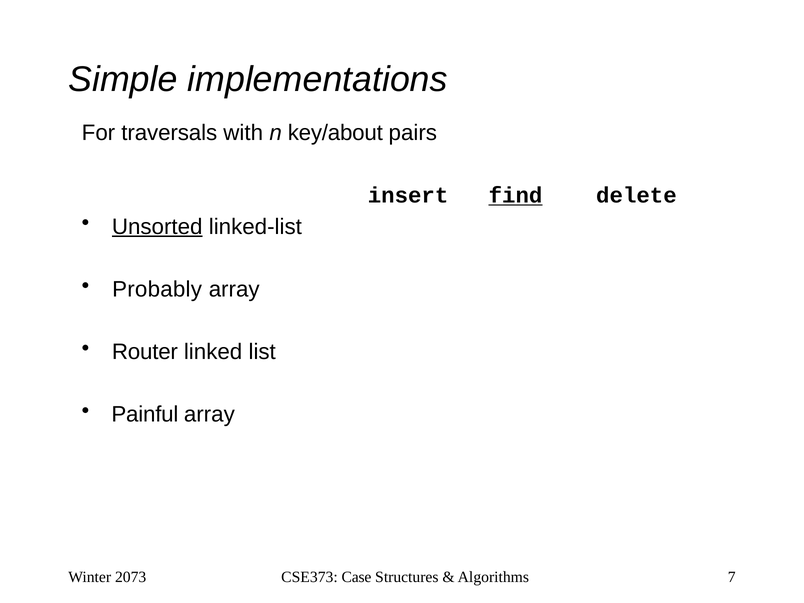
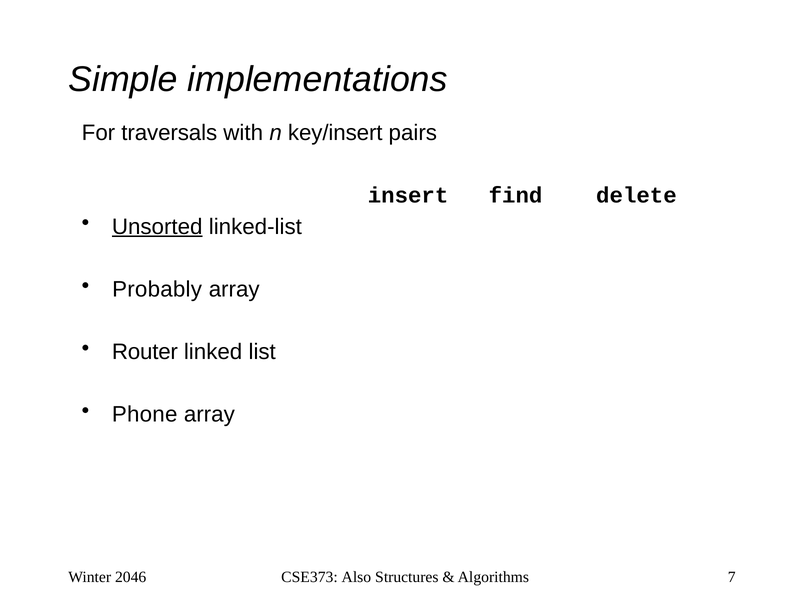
key/about: key/about -> key/insert (335, 133)
find underline: present -> none (515, 195)
Painful: Painful -> Phone (145, 414)
2073: 2073 -> 2046 (131, 577)
Case: Case -> Also (356, 577)
